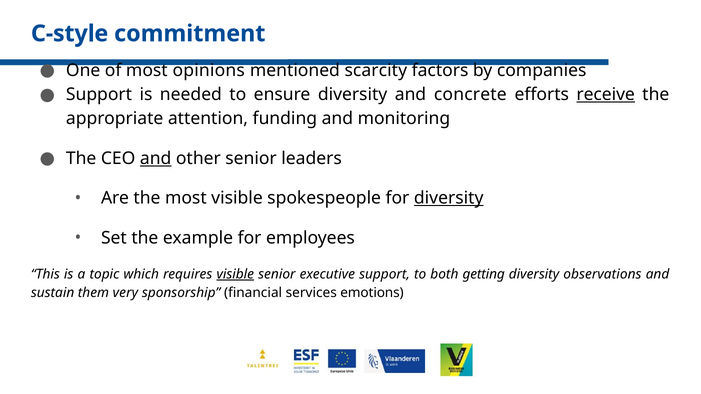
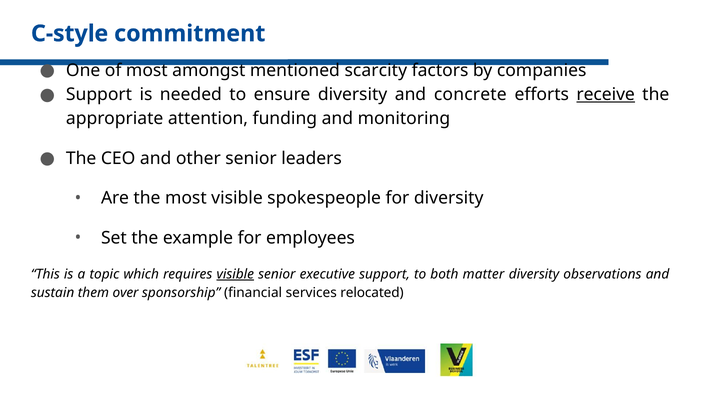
opinions: opinions -> amongst (209, 70)
and underline: present -> none (156, 159)
diversity underline: present -> none (449, 198)
getting: getting -> matter (484, 274)
very: very -> over (126, 293)
emotions: emotions -> relocated (372, 293)
